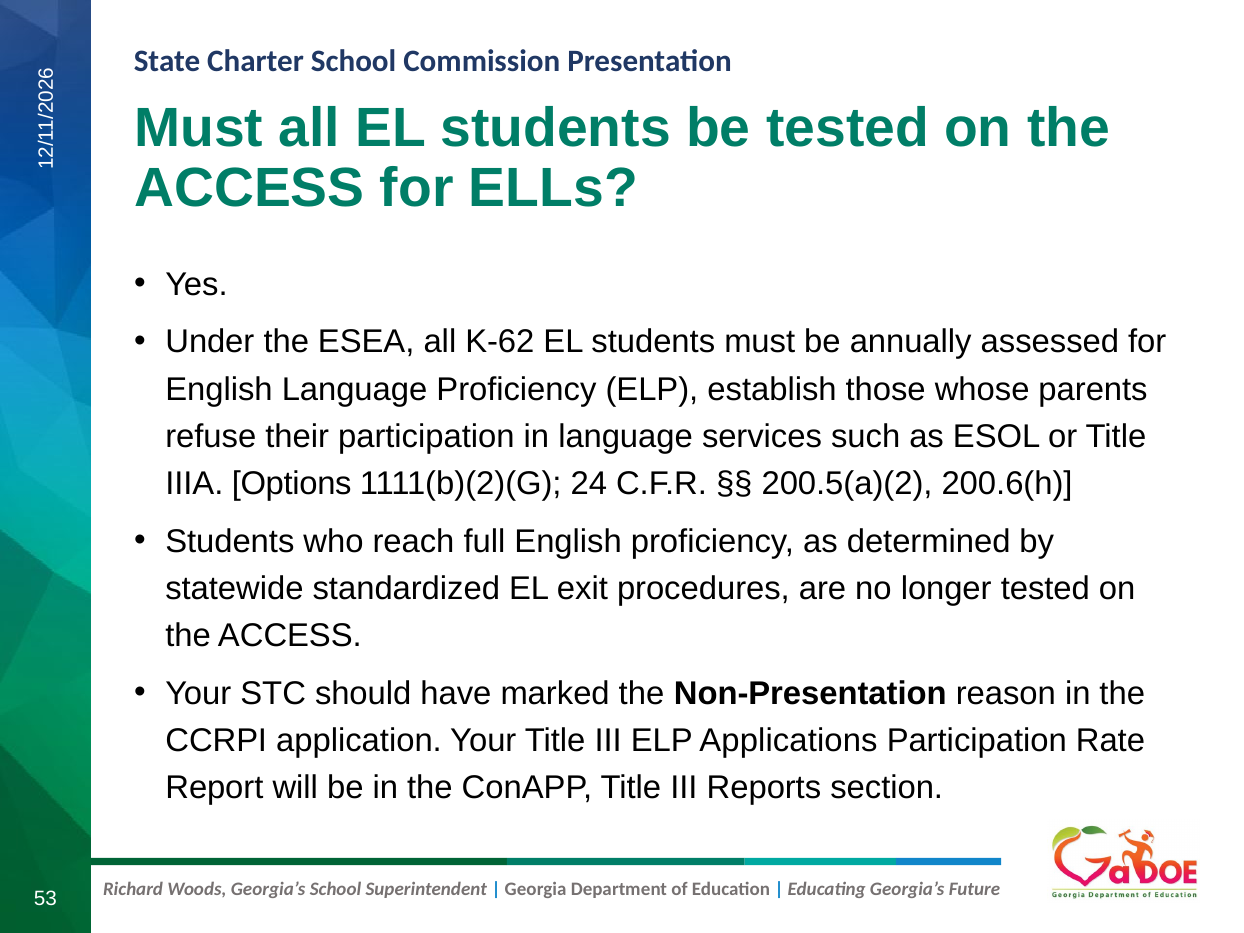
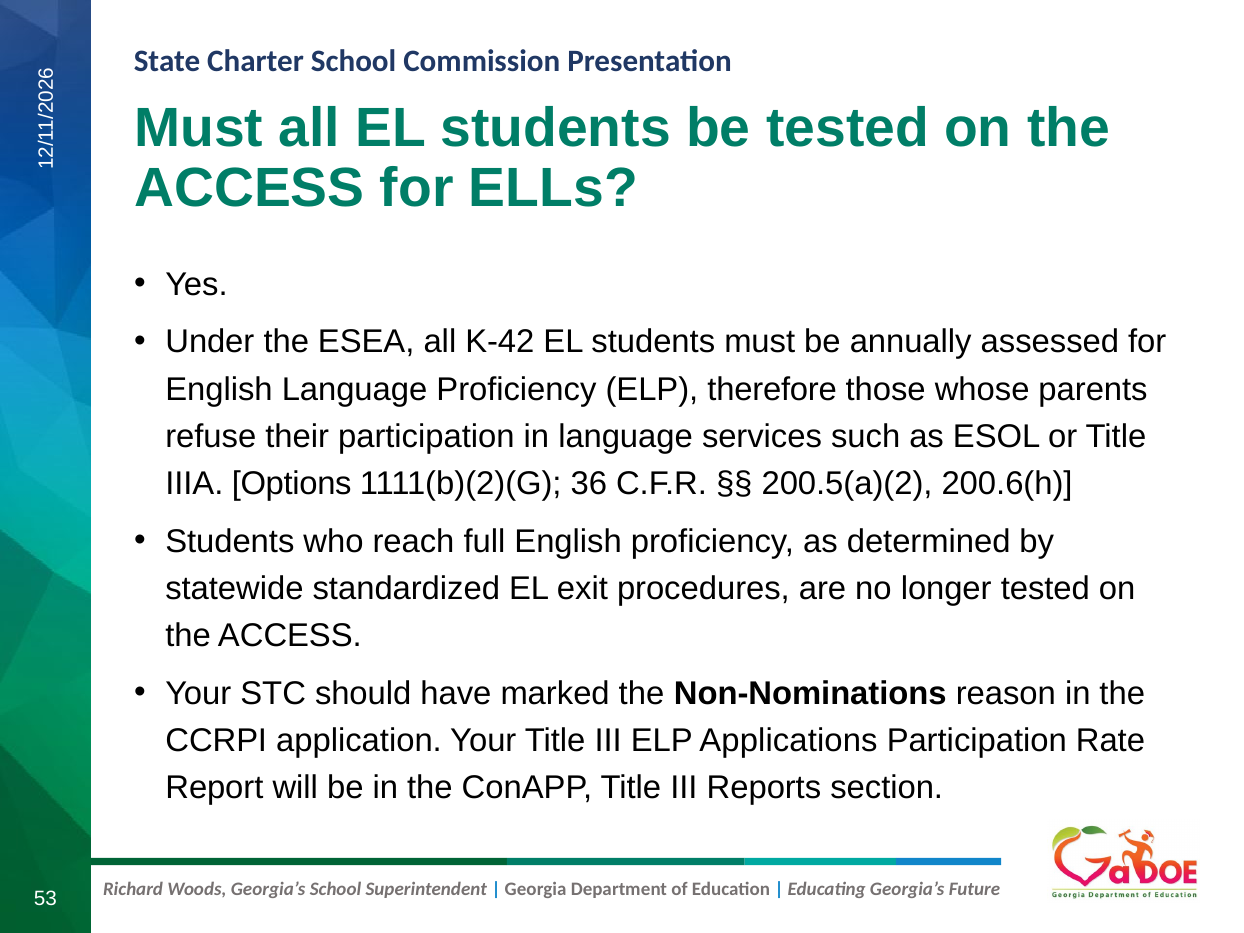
K-62: K-62 -> K-42 (500, 342)
establish: establish -> therefore (772, 389)
24: 24 -> 36 (589, 484)
Non-Presentation: Non-Presentation -> Non-Nominations (810, 693)
